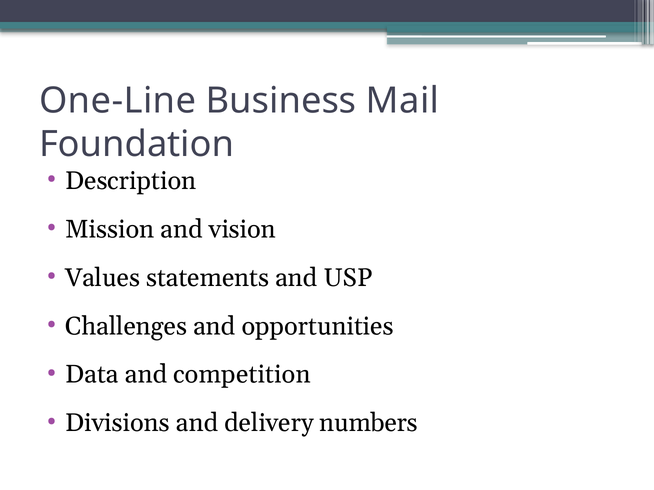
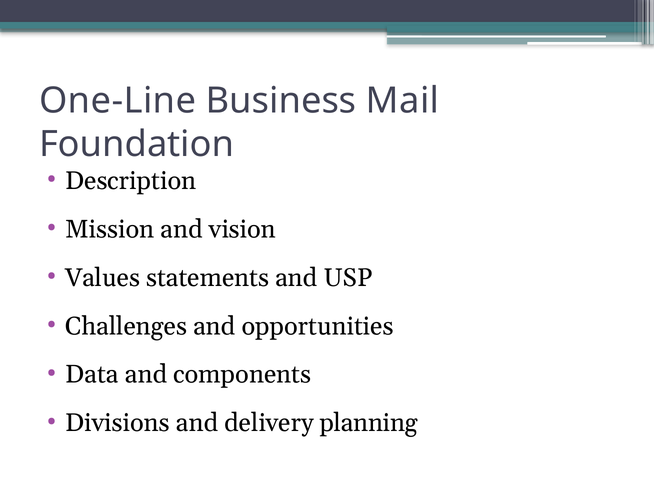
competition: competition -> components (242, 375)
numbers: numbers -> planning (369, 424)
